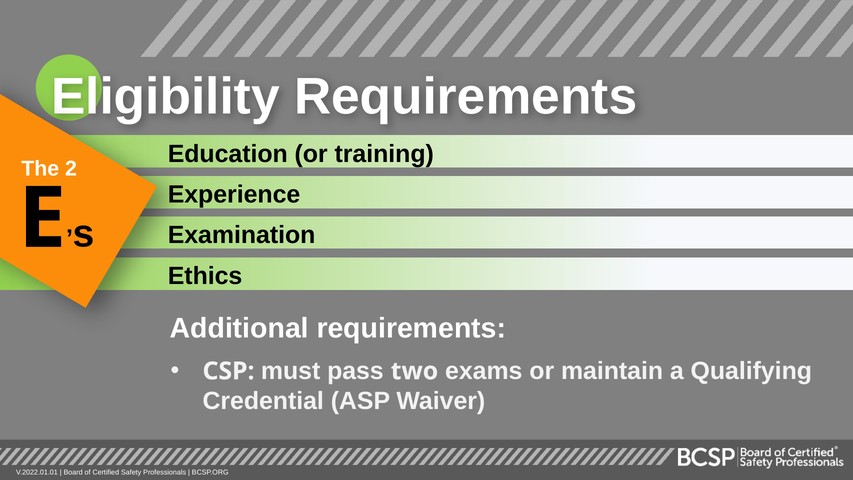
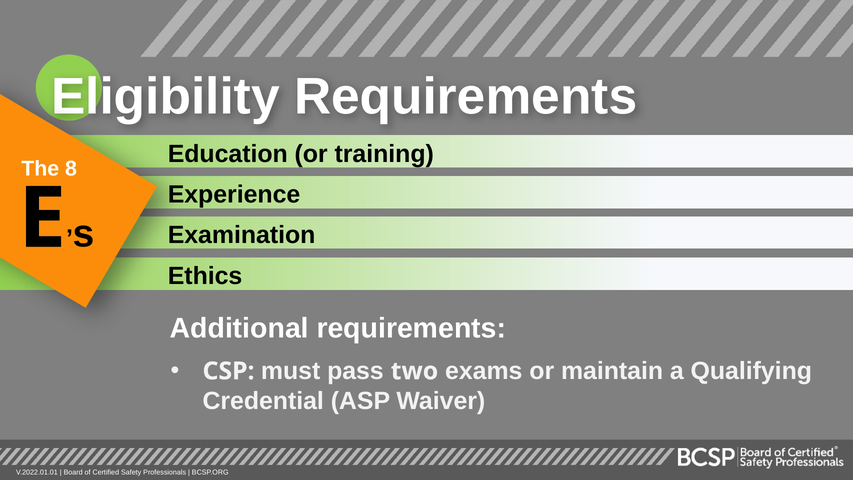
2: 2 -> 8 (71, 169)
